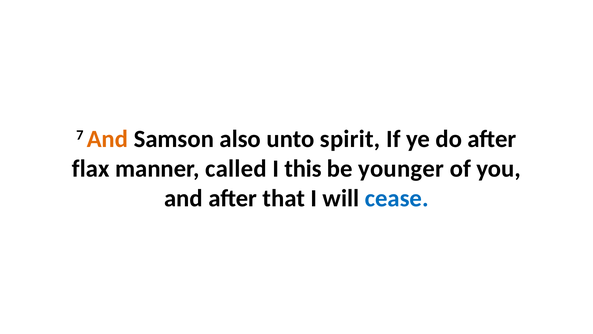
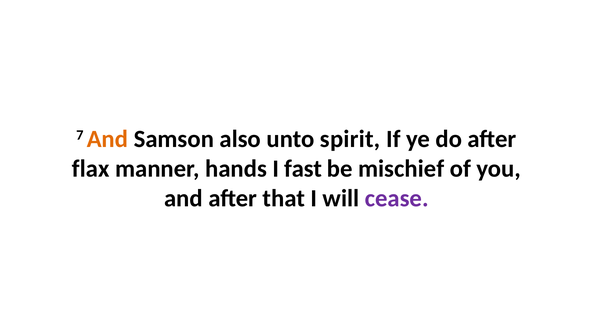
called: called -> hands (236, 168)
this: this -> fast (303, 168)
younger: younger -> mischief (401, 168)
cease colour: blue -> purple (397, 198)
